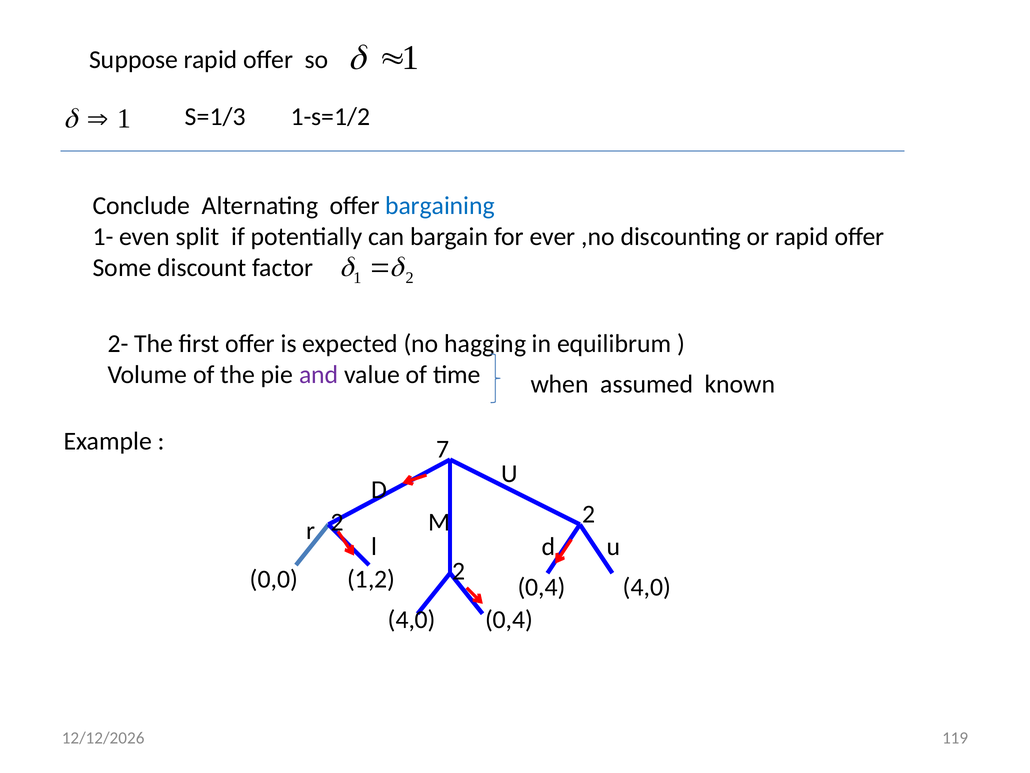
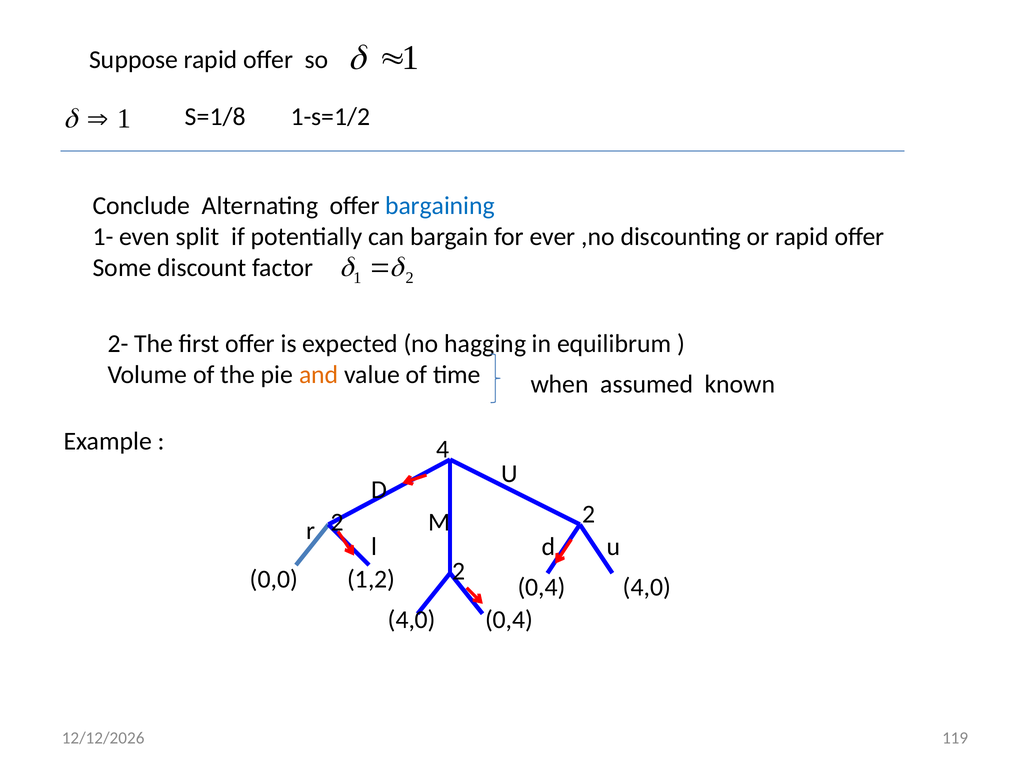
S=1/3: S=1/3 -> S=1/8 (215, 117)
and colour: purple -> orange (319, 375)
7: 7 -> 4 (443, 449)
